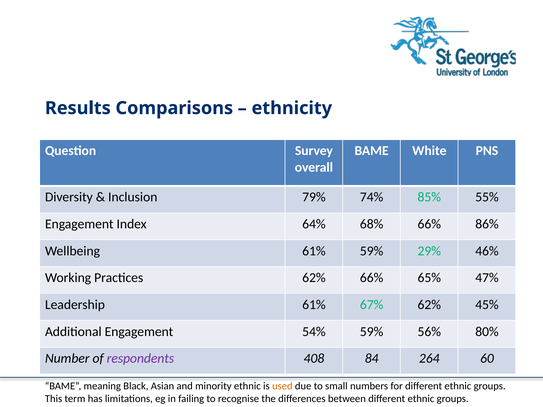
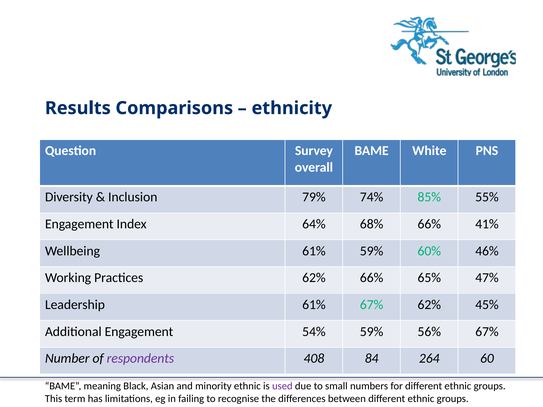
86%: 86% -> 41% (487, 224)
29%: 29% -> 60% (429, 251)
56% 80%: 80% -> 67% (487, 332)
used colour: orange -> purple (282, 386)
